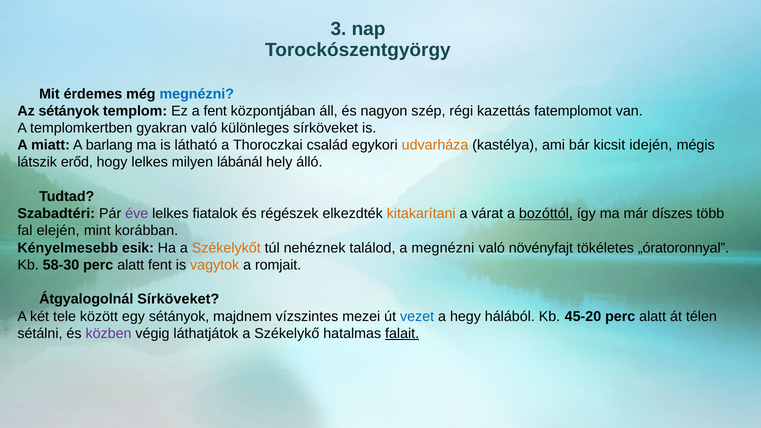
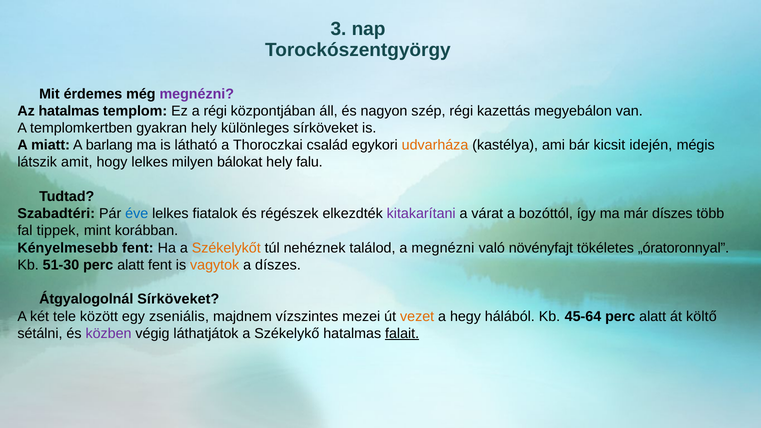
megnézni colour: blue -> purple (197, 94)
Az sétányok: sétányok -> hatalmas (69, 111)
a fent: fent -> régi (215, 111)
fatemplomot: fatemplomot -> megyebálon (573, 111)
gyakran való: való -> hely (204, 128)
erőd: erőd -> amit (77, 162)
lábánál: lábánál -> bálokat (240, 162)
álló: álló -> falu (309, 162)
éve colour: purple -> blue (137, 214)
kitakarítani colour: orange -> purple (421, 214)
bozóttól underline: present -> none (546, 214)
elején: elején -> tippek (58, 231)
Kényelmesebb esik: esik -> fent (138, 248)
58-30: 58-30 -> 51-30 (61, 265)
a romjait: romjait -> díszes (278, 265)
egy sétányok: sétányok -> zseniális (179, 316)
vezet colour: blue -> orange (417, 316)
45-20: 45-20 -> 45-64 (583, 316)
télen: télen -> költő (701, 316)
